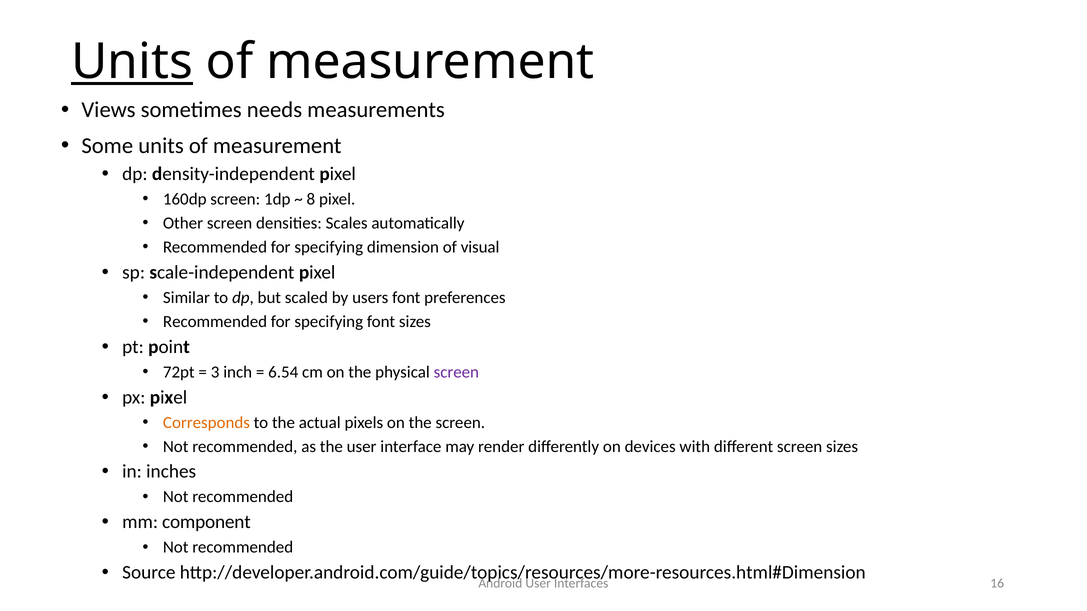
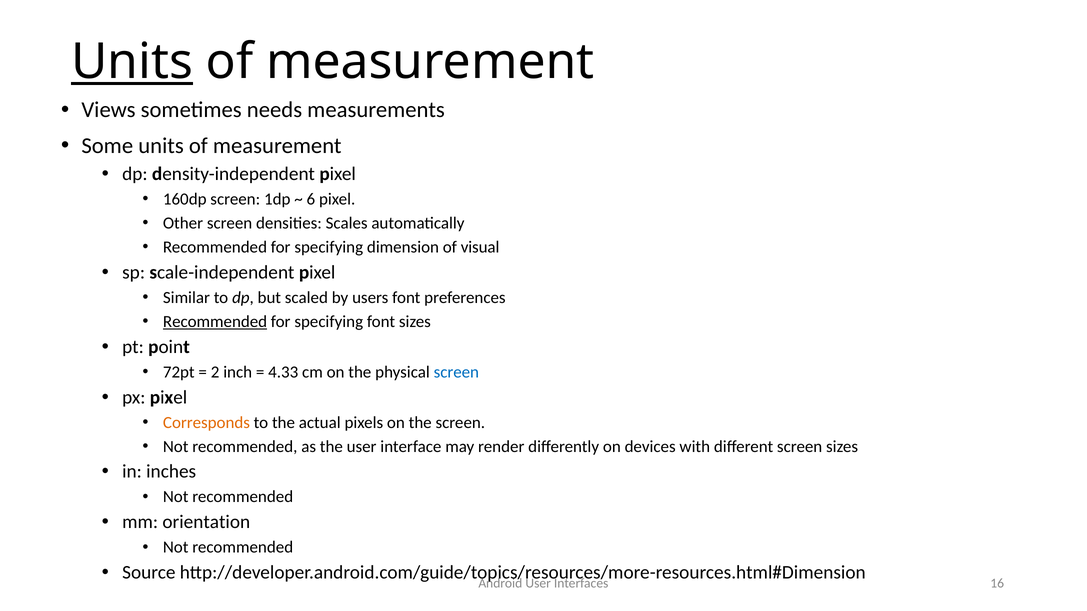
8: 8 -> 6 (311, 199)
Recommended underline: none -> present (215, 322)
3: 3 -> 2 (215, 372)
6.54: 6.54 -> 4.33 (283, 372)
screen colour: purple -> blue (456, 372)
component: component -> orientation (206, 522)
